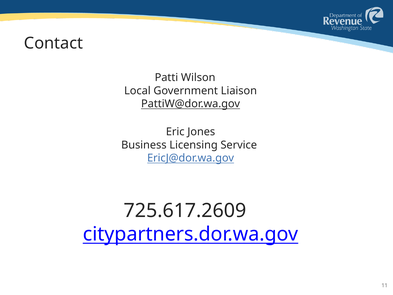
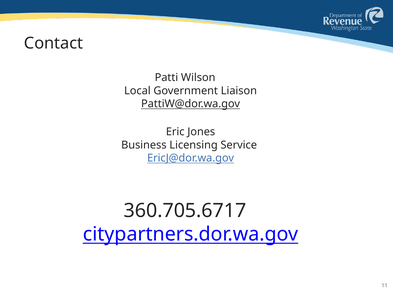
725.617.2609: 725.617.2609 -> 360.705.6717 (185, 210)
